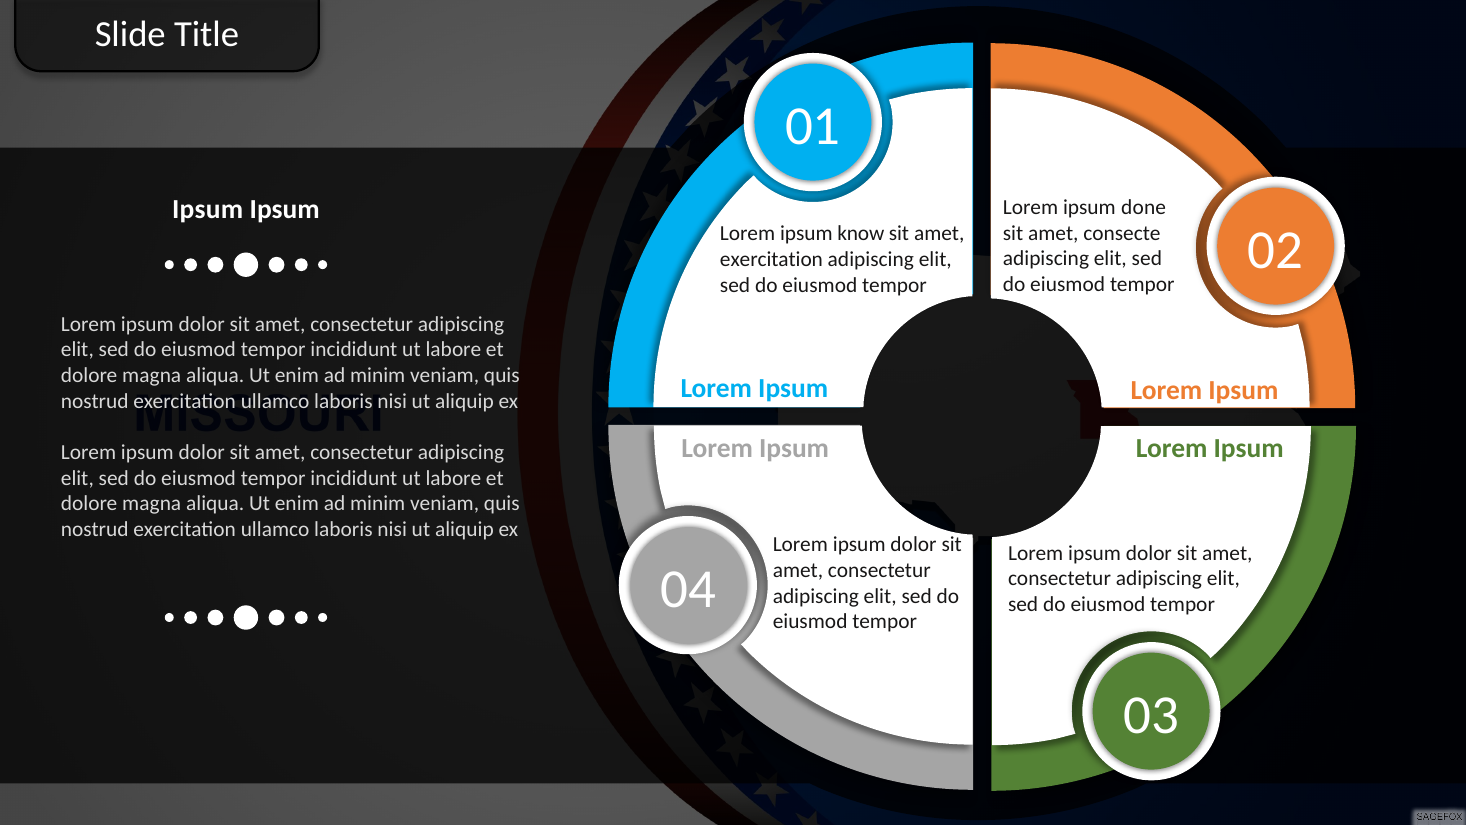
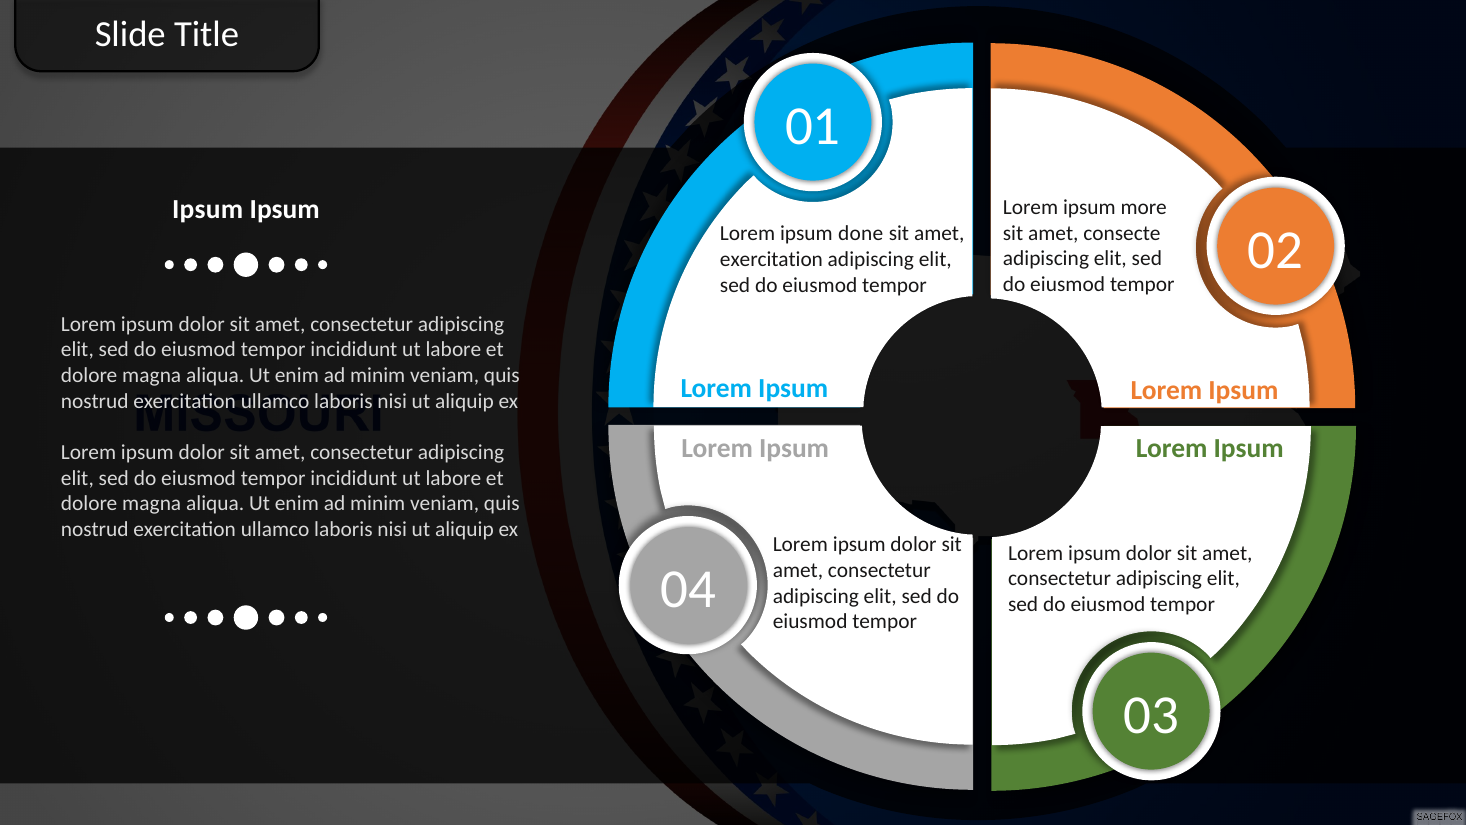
done: done -> more (1144, 207)
know: know -> done (861, 234)
